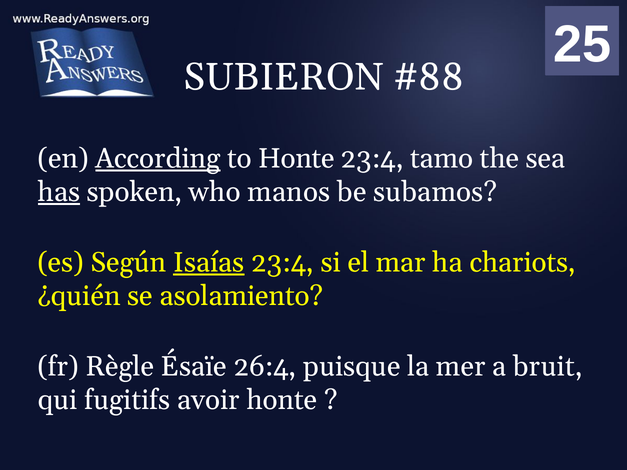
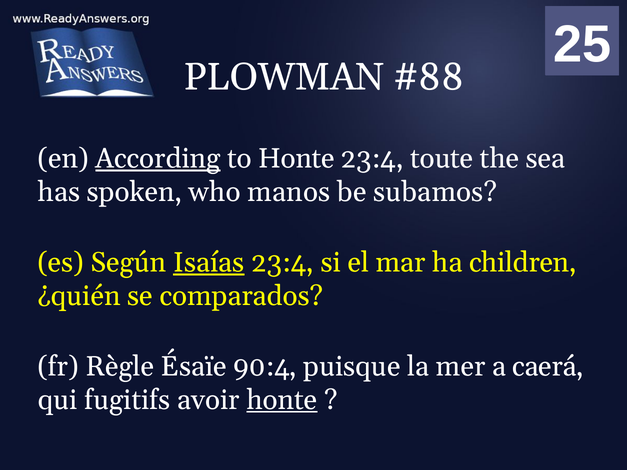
SUBIERON: SUBIERON -> PLOWMAN (284, 77)
tamo: tamo -> toute (442, 159)
has underline: present -> none (59, 192)
chariots: chariots -> children (523, 263)
asolamiento: asolamiento -> comparados (241, 296)
26:4: 26:4 -> 90:4 (265, 367)
bruit: bruit -> caerá (548, 367)
honte underline: none -> present (282, 400)
